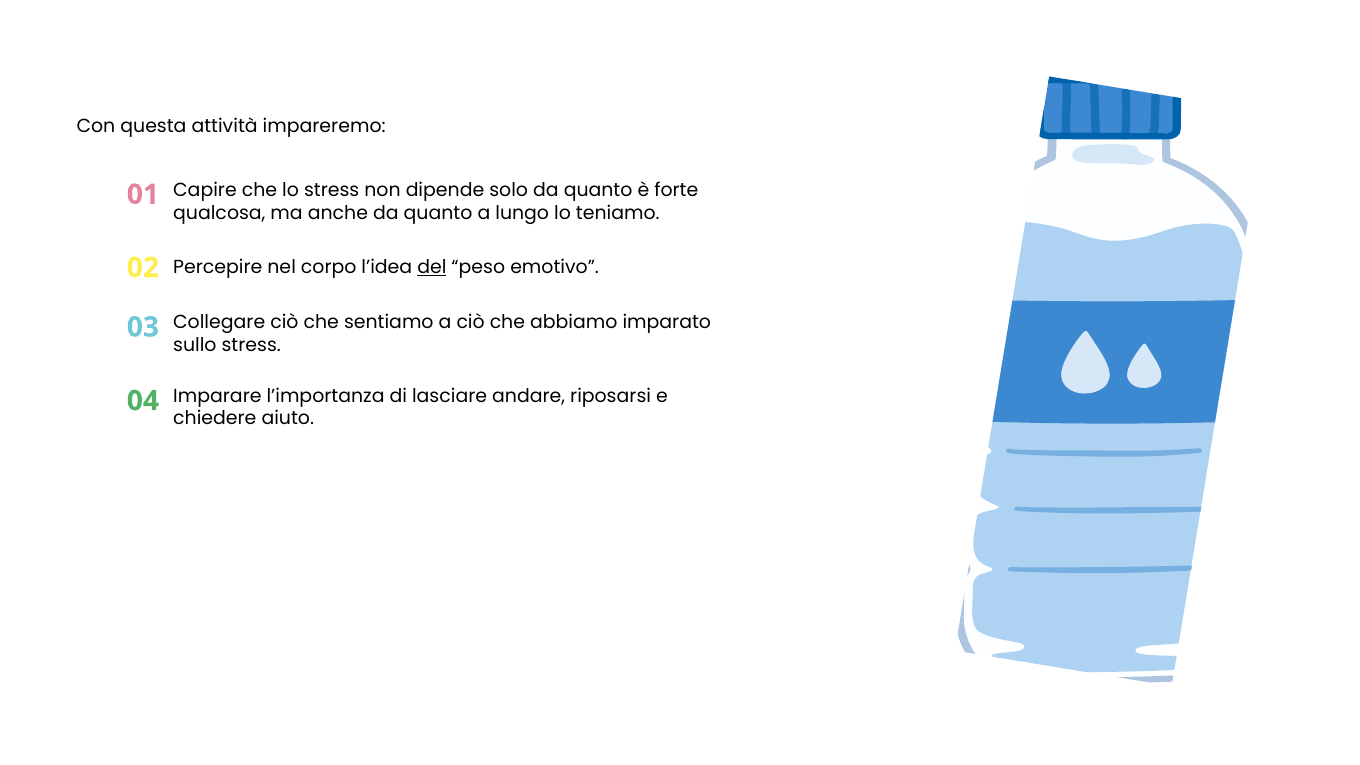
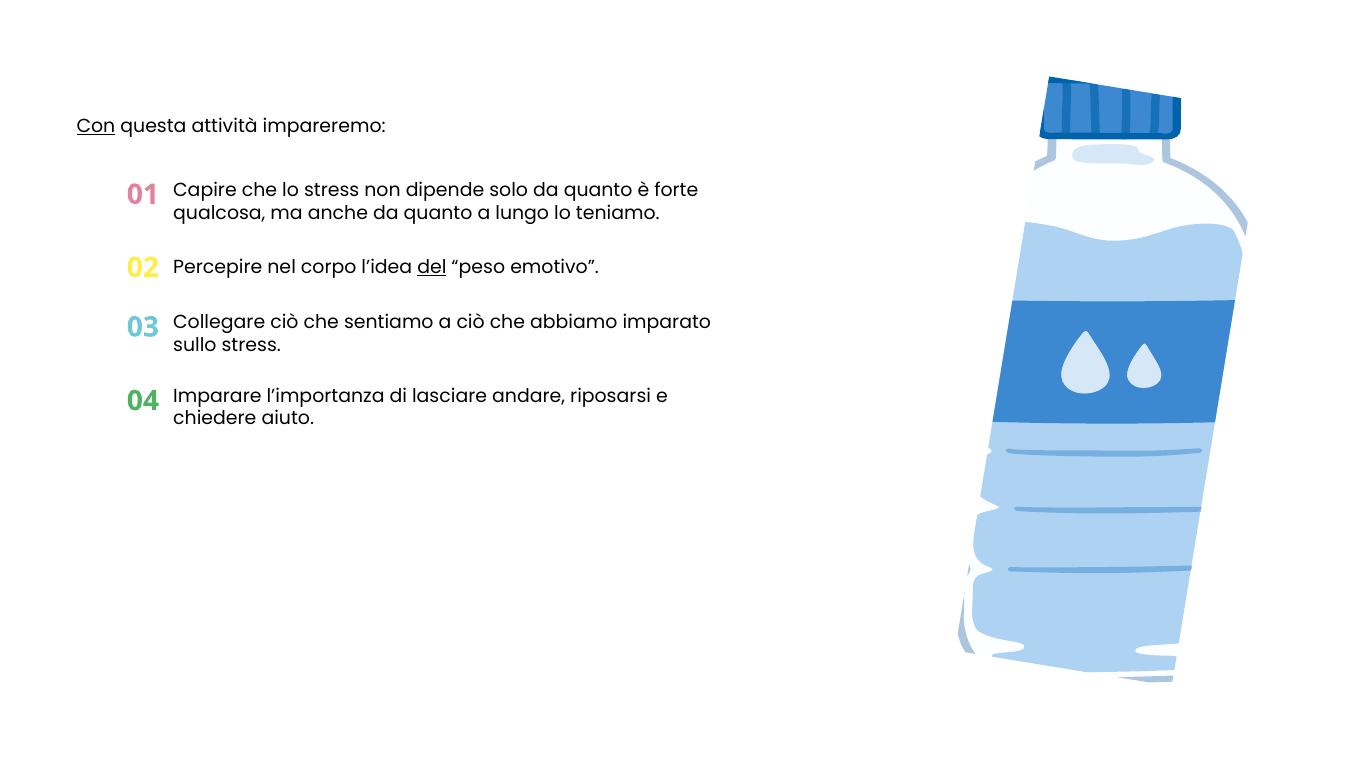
Con underline: none -> present (96, 126)
